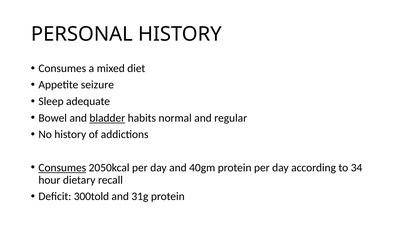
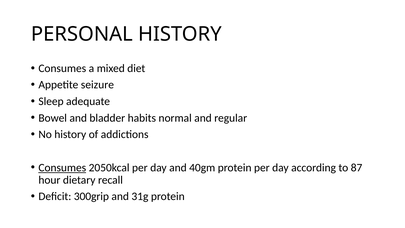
bladder underline: present -> none (107, 118)
34: 34 -> 87 (357, 167)
300told: 300told -> 300grip (91, 196)
